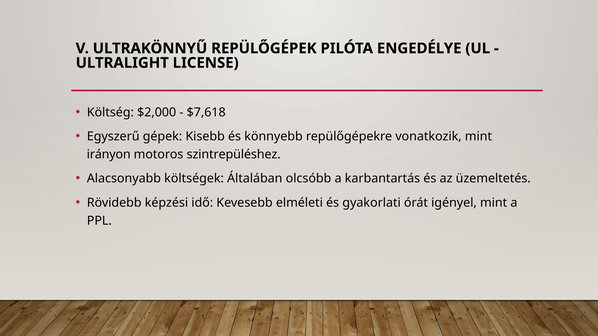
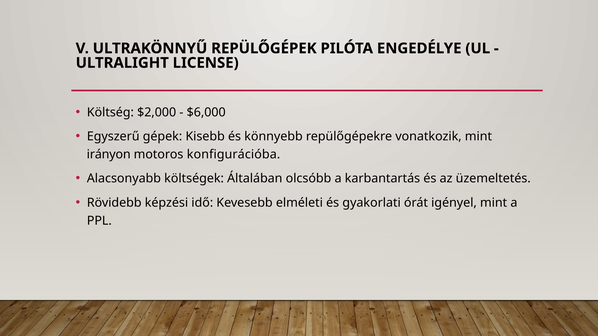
$7,618: $7,618 -> $6,000 (206, 112)
szintrepüléshez: szintrepüléshez -> konfigurációba (234, 155)
